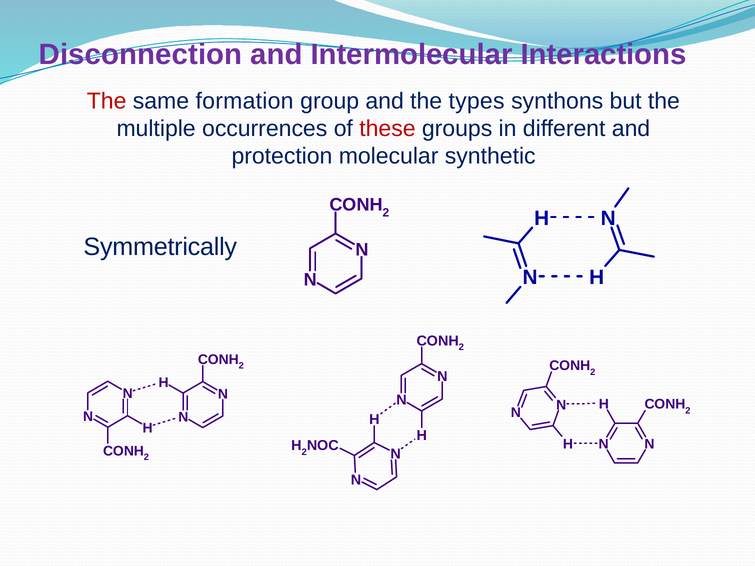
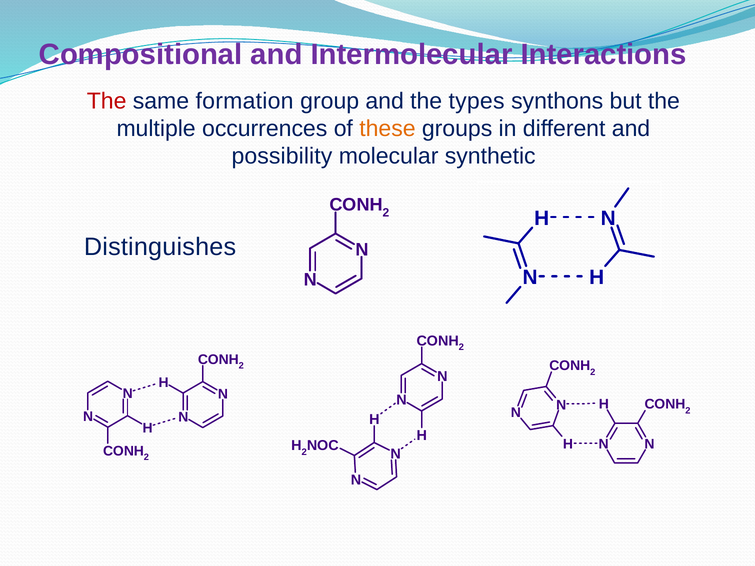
Disconnection: Disconnection -> Compositional (141, 55)
these colour: red -> orange (387, 129)
protection: protection -> possibility (282, 156)
Symmetrically: Symmetrically -> Distinguishes (160, 247)
